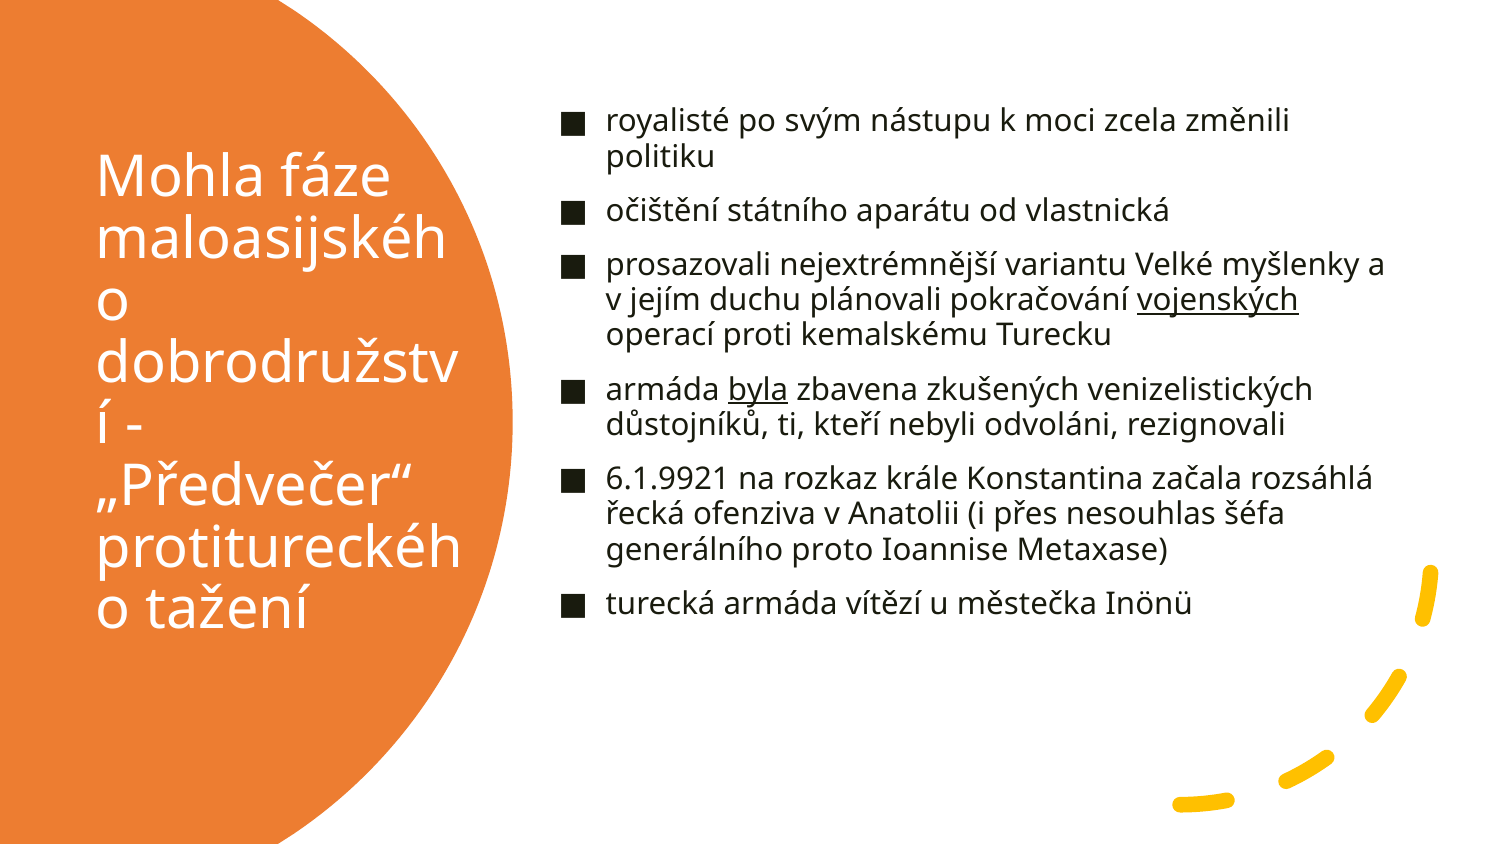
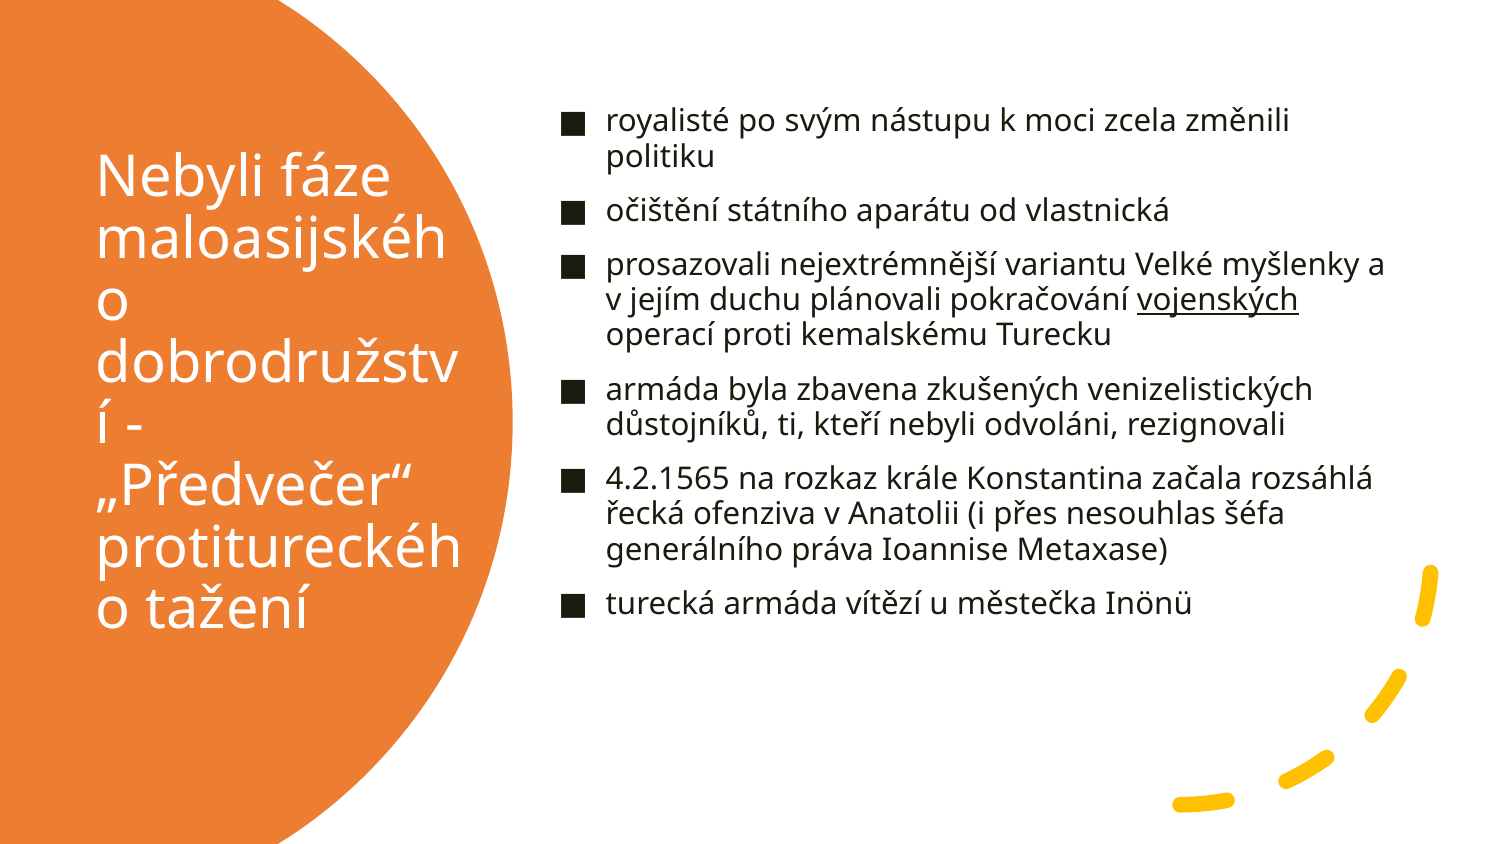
Mohla: Mohla -> Nebyli (181, 178)
byla underline: present -> none (758, 390)
6.1.9921: 6.1.9921 -> 4.2.1565 (668, 479)
proto: proto -> práva (833, 550)
